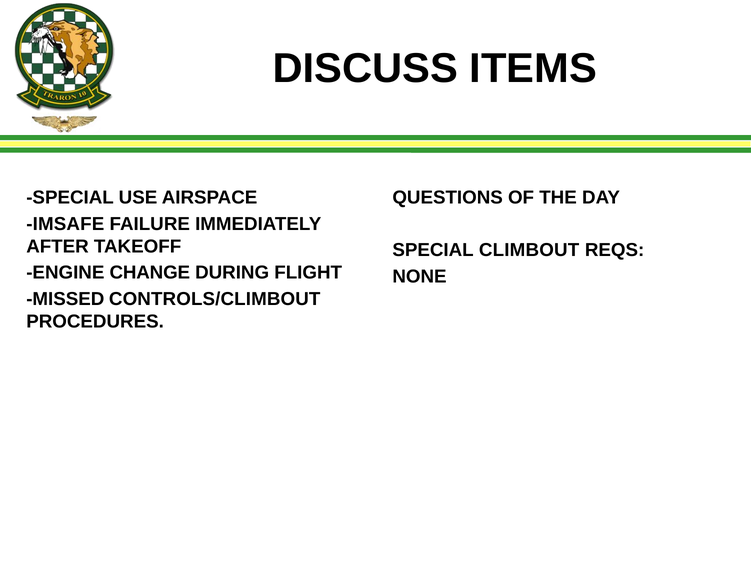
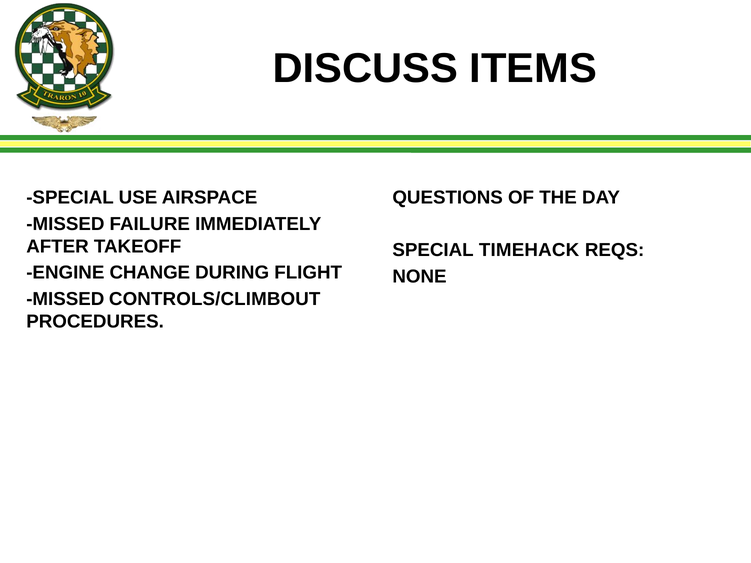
IMSAFE: IMSAFE -> MISSED (65, 224)
CLIMBOUT: CLIMBOUT -> TIMEHACK (529, 250)
